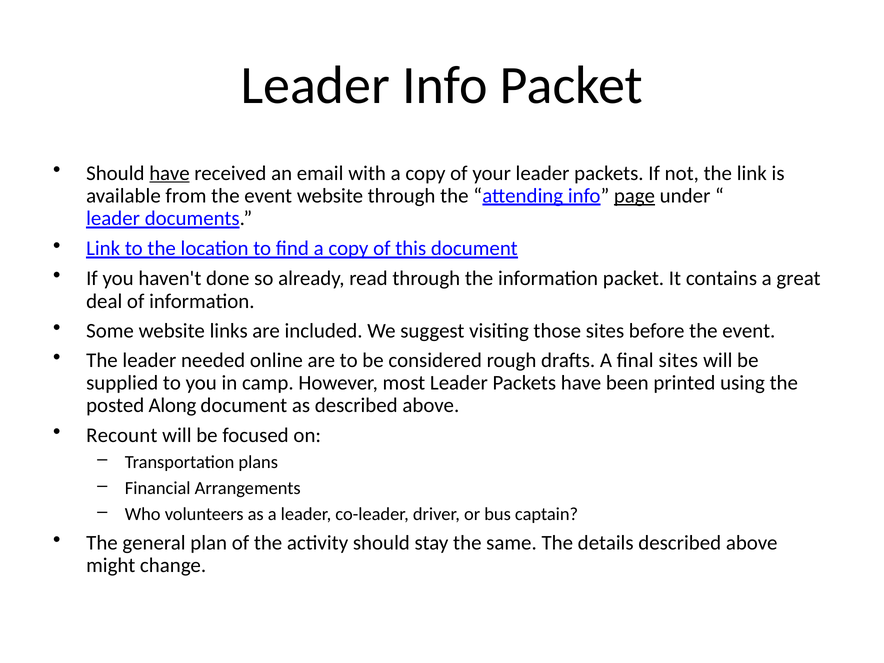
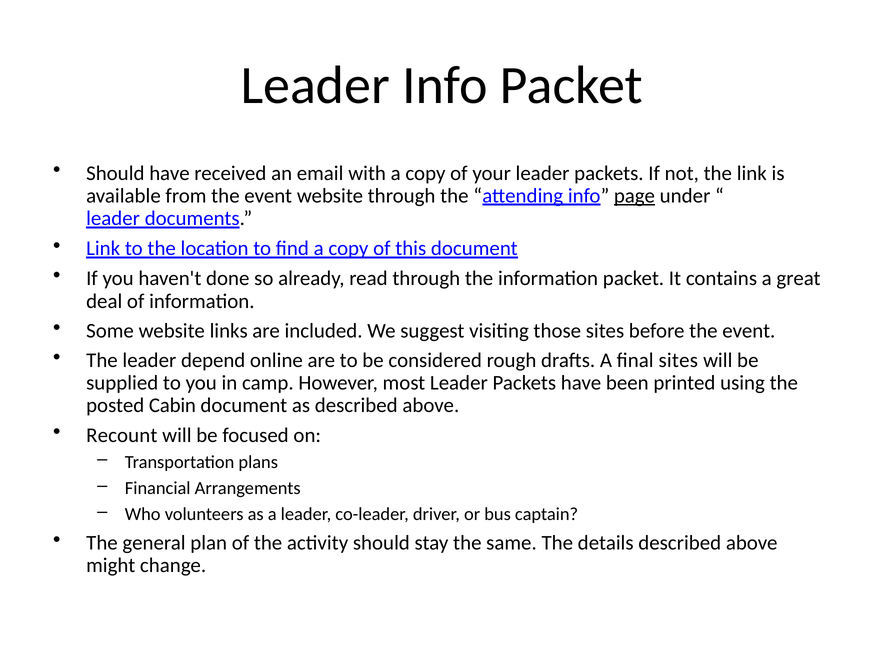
have underline: present -> none (169, 173)
needed: needed -> depend (213, 360)
Along: Along -> Cabin (172, 405)
